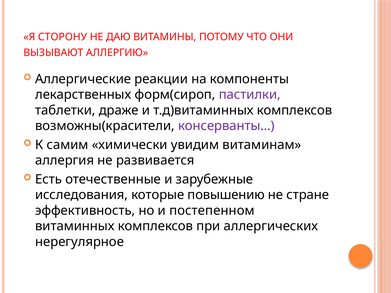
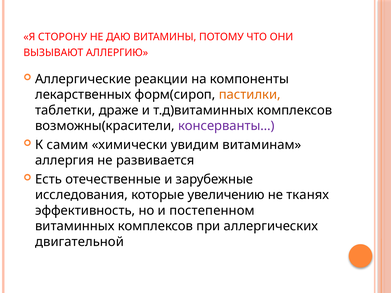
пастилки colour: purple -> orange (250, 95)
повышению: повышению -> увеличению (226, 195)
стране: стране -> тканях (308, 195)
нерегулярное: нерегулярное -> двигательной (80, 242)
